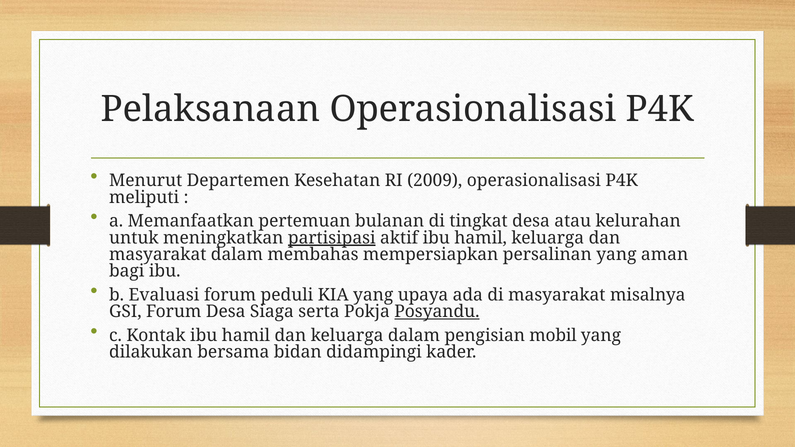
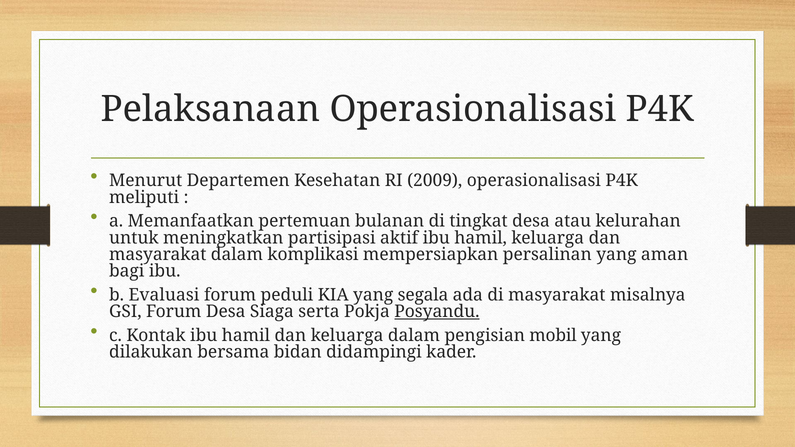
partisipasi underline: present -> none (332, 238)
membahas: membahas -> komplikasi (313, 255)
upaya: upaya -> segala (423, 295)
